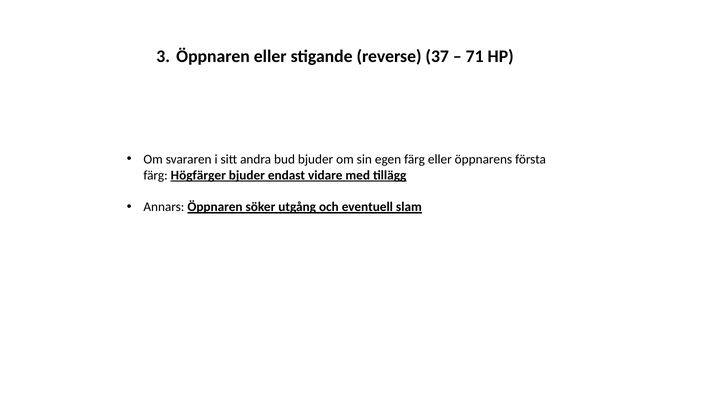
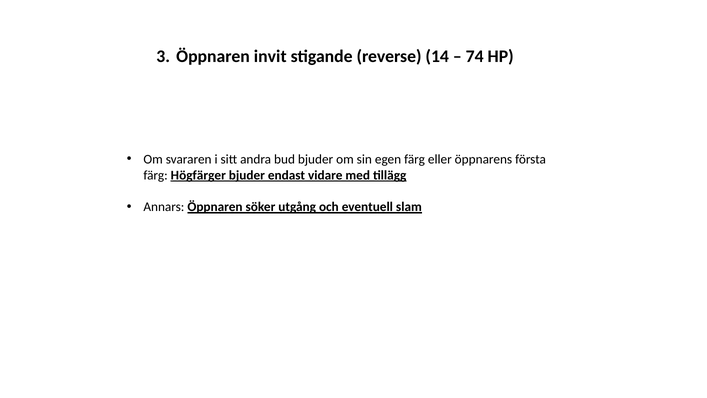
Öppnaren eller: eller -> invit (270, 57)
37: 37 -> 14 (437, 57)
71: 71 -> 74 (475, 57)
